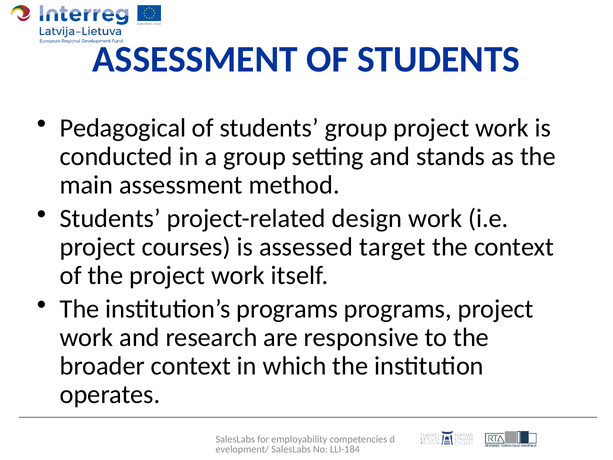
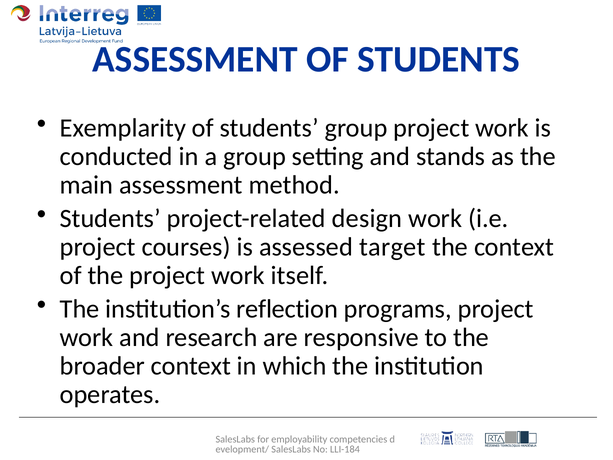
Pedagogical: Pedagogical -> Exemplarity (123, 128)
institution’s programs: programs -> reflection (287, 309)
